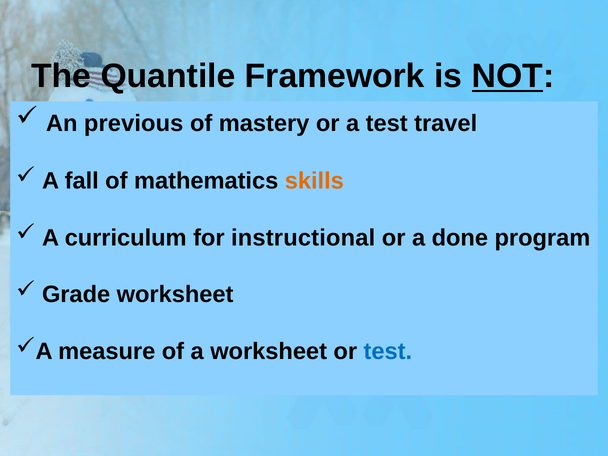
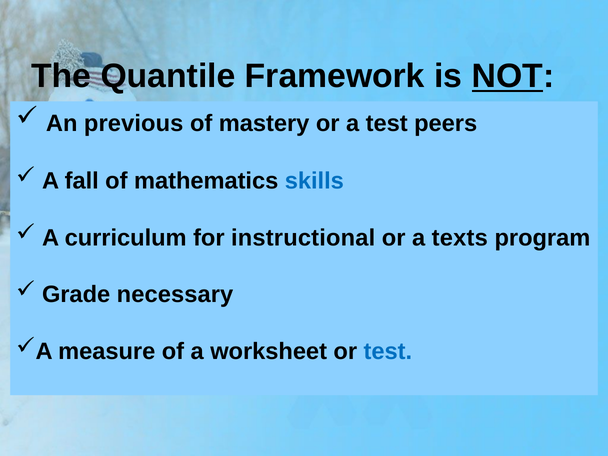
travel: travel -> peers (446, 124)
skills colour: orange -> blue (314, 181)
done: done -> texts (460, 238)
Grade worksheet: worksheet -> necessary (175, 295)
